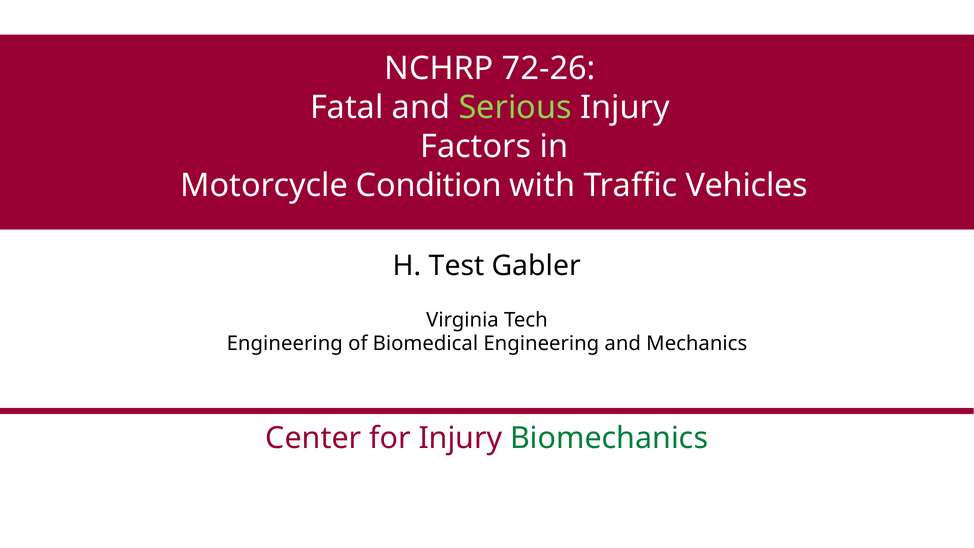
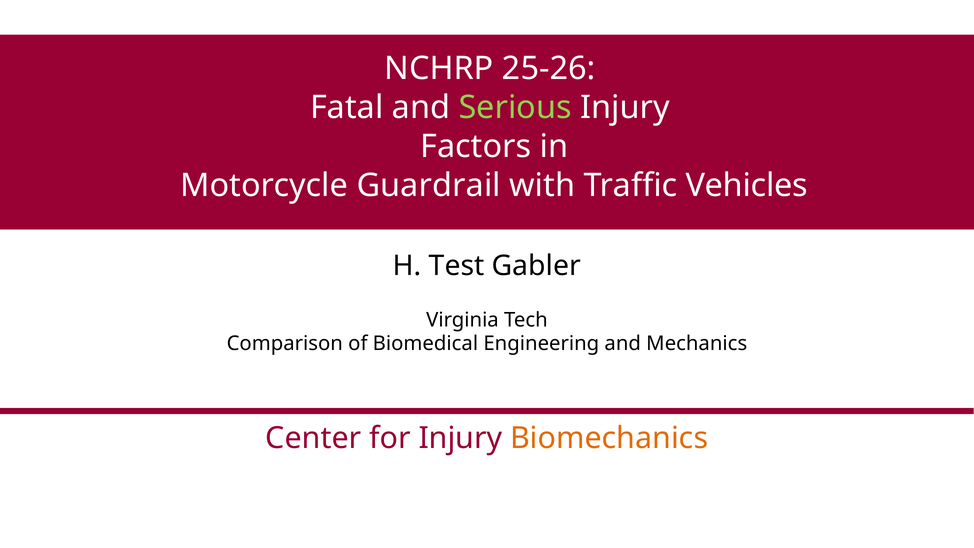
72-26: 72-26 -> 25-26 (549, 69)
Condition: Condition -> Guardrail (429, 185)
Engineering: Engineering -> Comparison (285, 343)
Biomechanics colour: green -> orange (609, 438)
